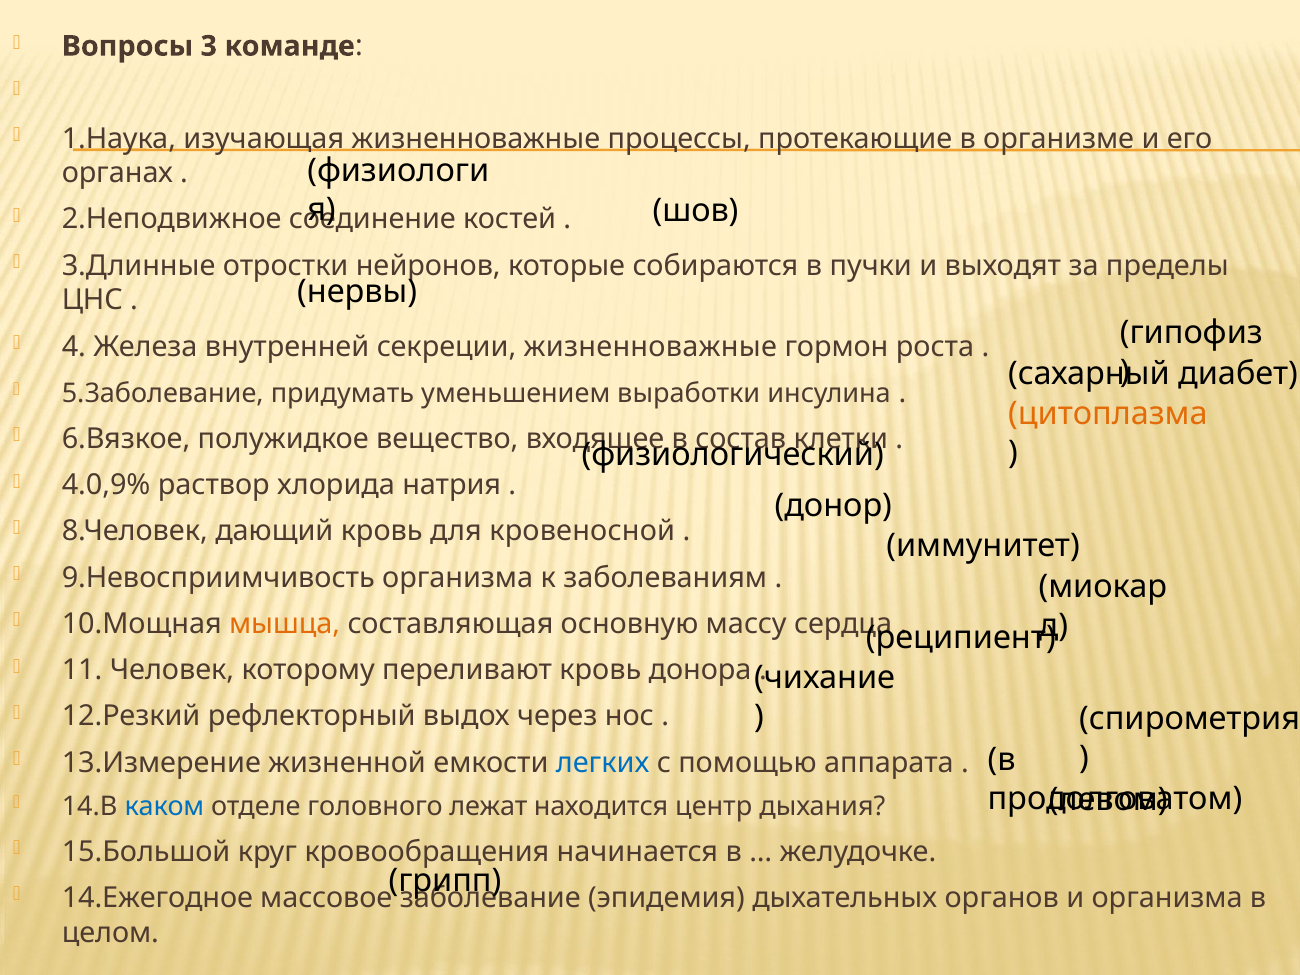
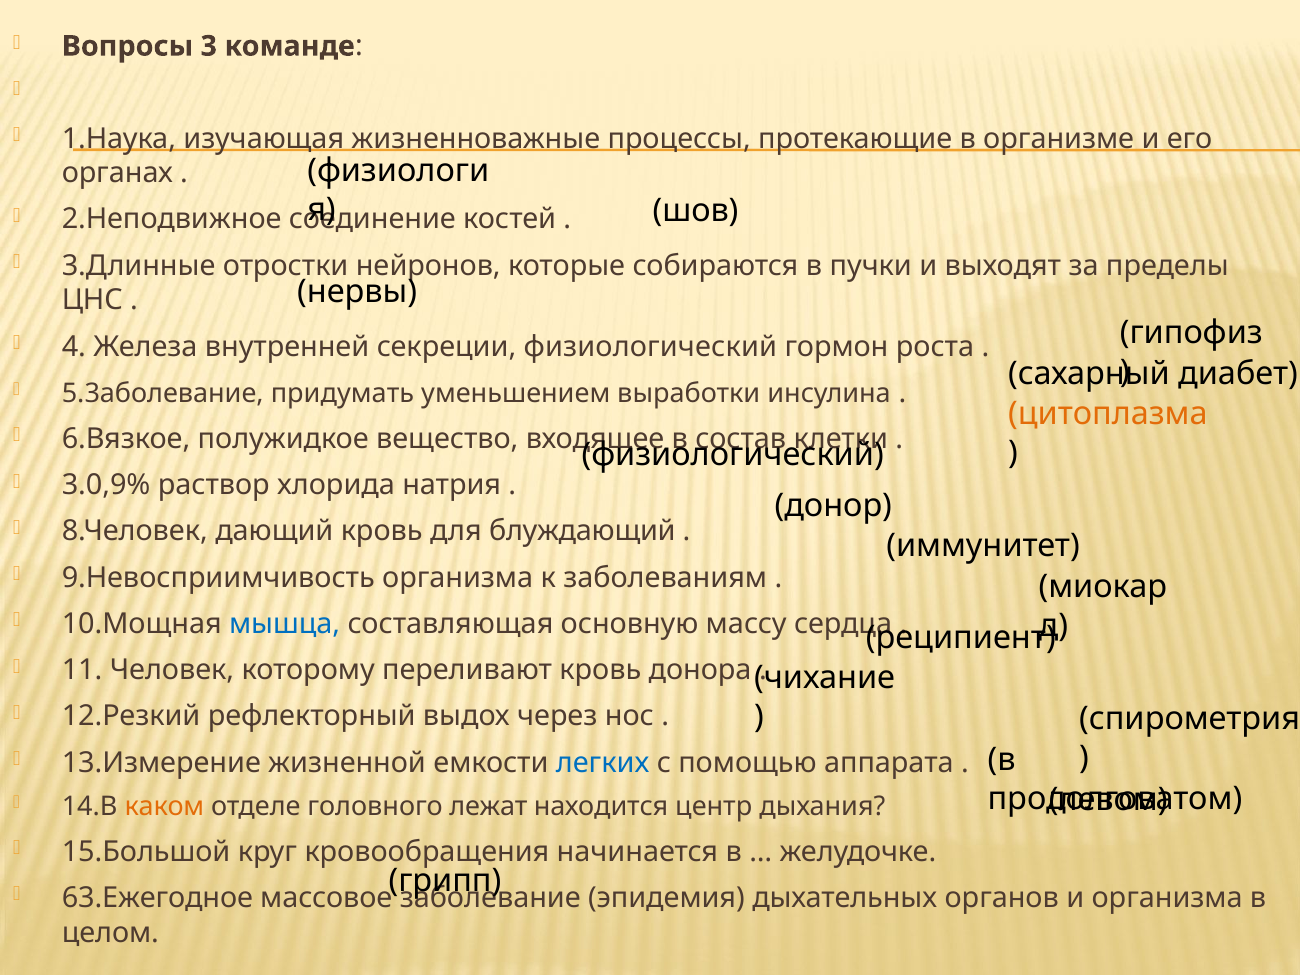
секреции жизненноважные: жизненноважные -> физиологический (650, 347)
4.0,9%: 4.0,9% -> 3.0,9% (106, 485)
кровеносной: кровеносной -> блуждающий (582, 531)
мышца colour: orange -> blue (285, 624)
каком colour: blue -> orange (164, 806)
14.Ежегодное: 14.Ежегодное -> 63.Ежегодное (157, 898)
